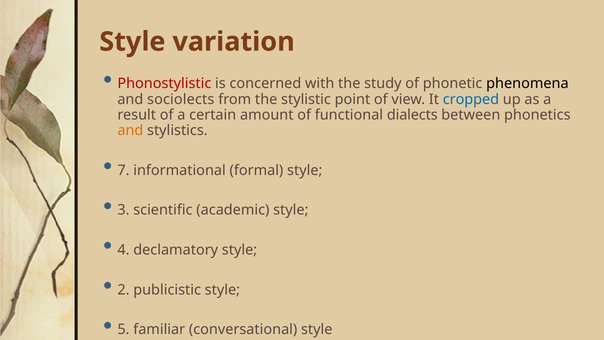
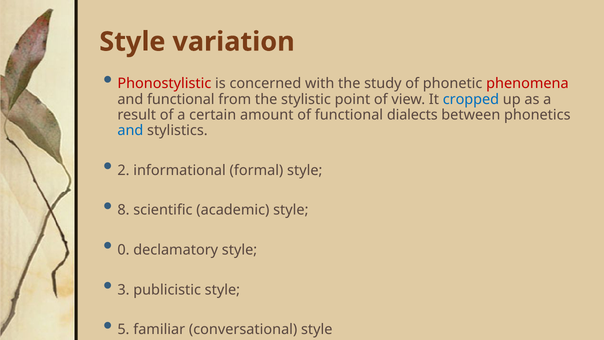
phenomena colour: black -> red (527, 84)
and sociolects: sociolects -> functional (181, 99)
and colour: orange -> blue (130, 131)
7: 7 -> 2 (123, 170)
3: 3 -> 8 (123, 210)
4: 4 -> 0 (123, 250)
2: 2 -> 3 (123, 290)
